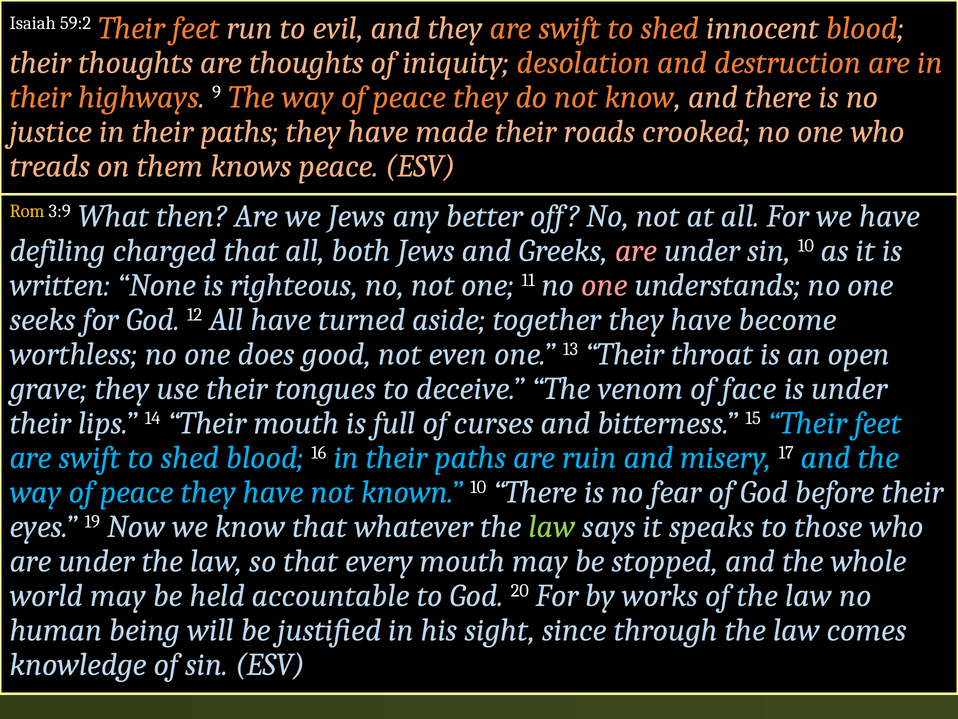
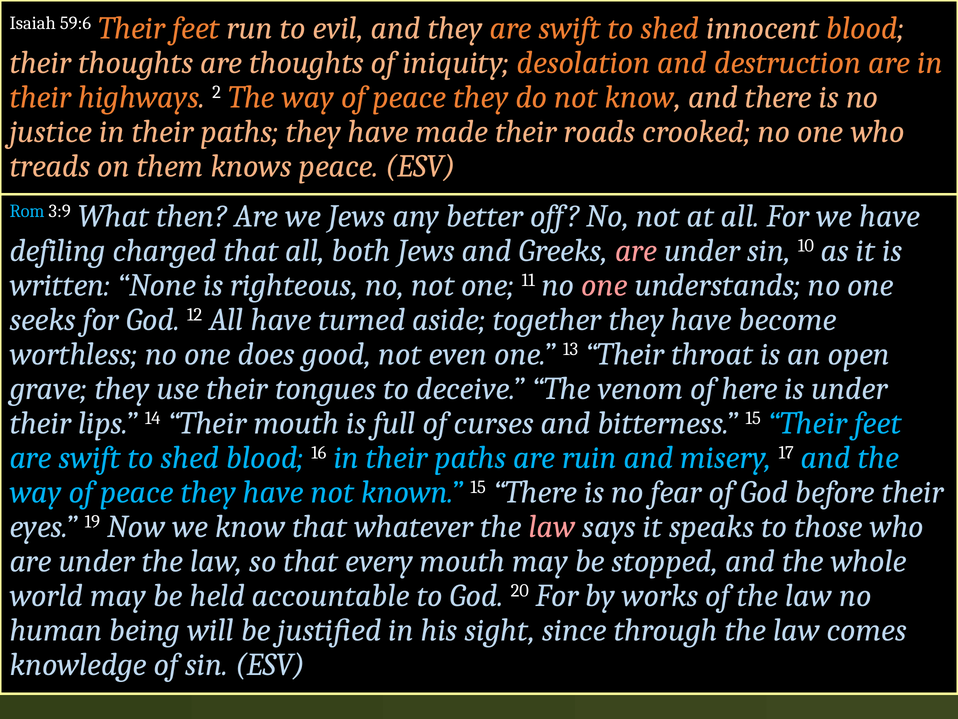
59:2: 59:2 -> 59:6 (76, 23)
9: 9 -> 2 (217, 92)
Rom colour: yellow -> light blue (27, 211)
face: face -> here (750, 388)
known 10: 10 -> 15 (478, 487)
law colour: light green -> pink (552, 526)
